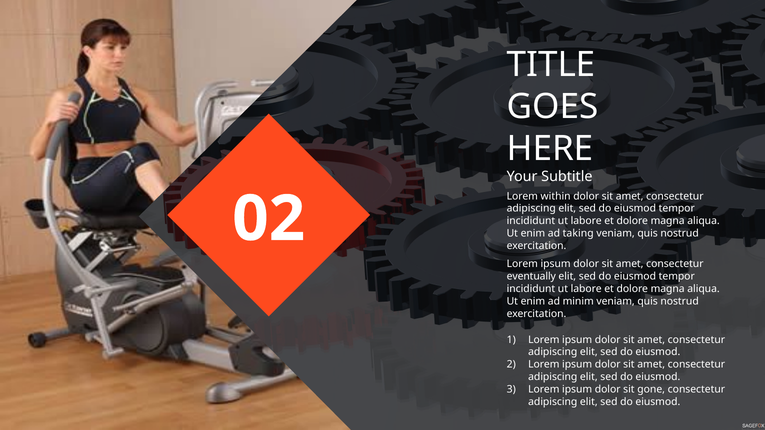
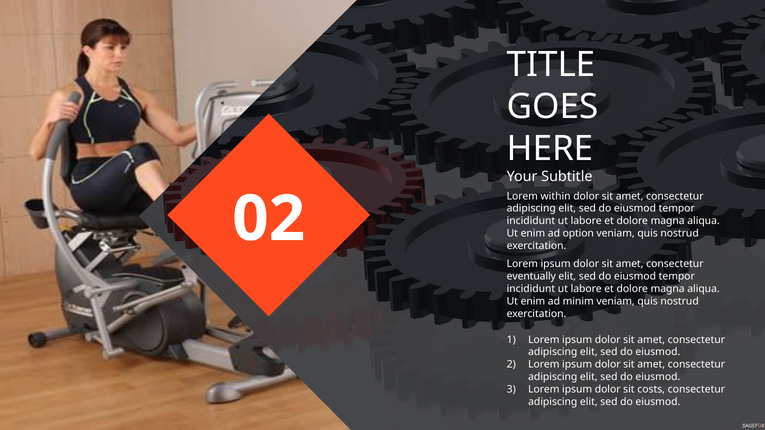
taking: taking -> option (578, 234)
gone: gone -> costs (651, 390)
